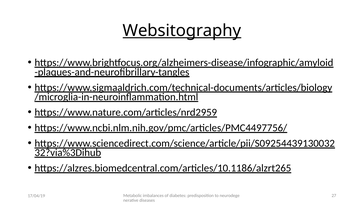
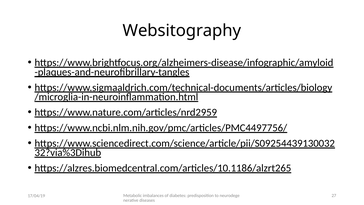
Websitography underline: present -> none (182, 31)
